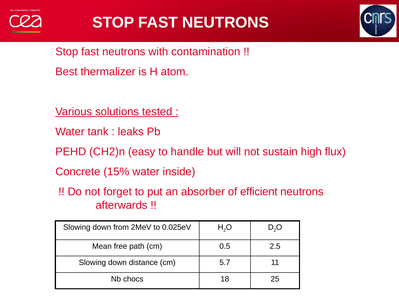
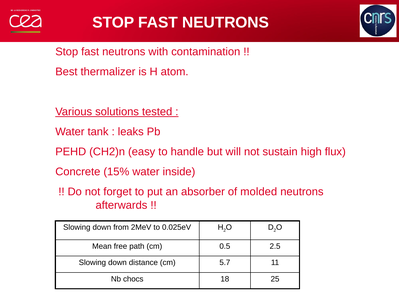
efficient: efficient -> molded (259, 191)
